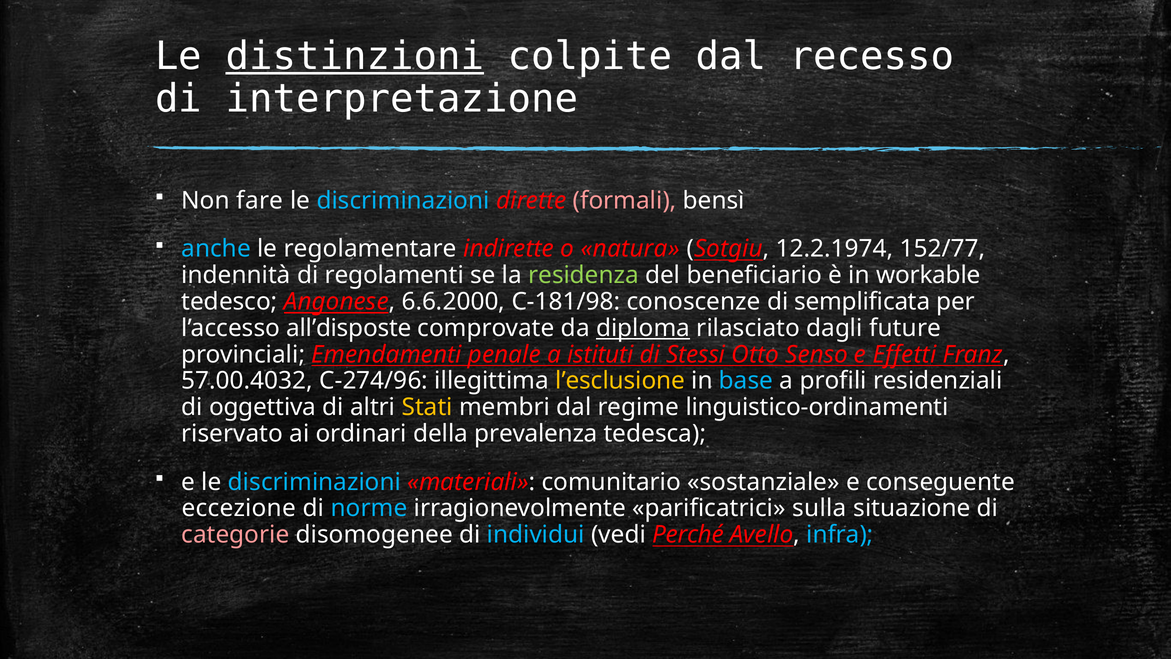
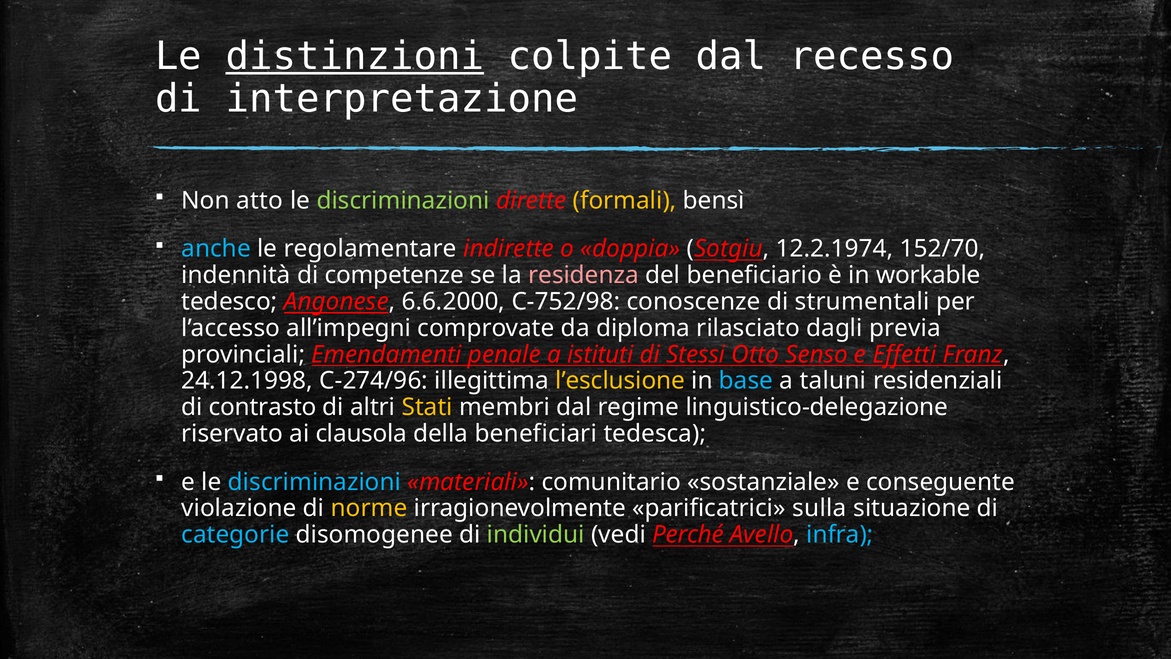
fare: fare -> atto (260, 200)
discriminazioni colour: light blue -> light green (403, 200)
formali colour: pink -> yellow (625, 200)
natura: natura -> doppia (630, 249)
152/77: 152/77 -> 152/70 (942, 249)
regolamenti: regolamenti -> competenze (394, 275)
residenza colour: light green -> pink (584, 275)
C-181/98: C-181/98 -> C-752/98 (566, 302)
semplificata: semplificata -> strumentali (862, 302)
all’disposte: all’disposte -> all’impegni (349, 328)
diploma underline: present -> none (643, 328)
future: future -> previa (905, 328)
57.00.4032: 57.00.4032 -> 24.12.1998 (247, 381)
profili: profili -> taluni (833, 381)
oggettiva: oggettiva -> contrasto (263, 407)
linguistico-ordinamenti: linguistico-ordinamenti -> linguistico-delegazione (817, 407)
ordinari: ordinari -> clausola (361, 434)
prevalenza: prevalenza -> beneficiari (536, 434)
eccezione: eccezione -> violazione (239, 508)
norme colour: light blue -> yellow (369, 508)
categorie colour: pink -> light blue (235, 535)
individui colour: light blue -> light green (536, 535)
